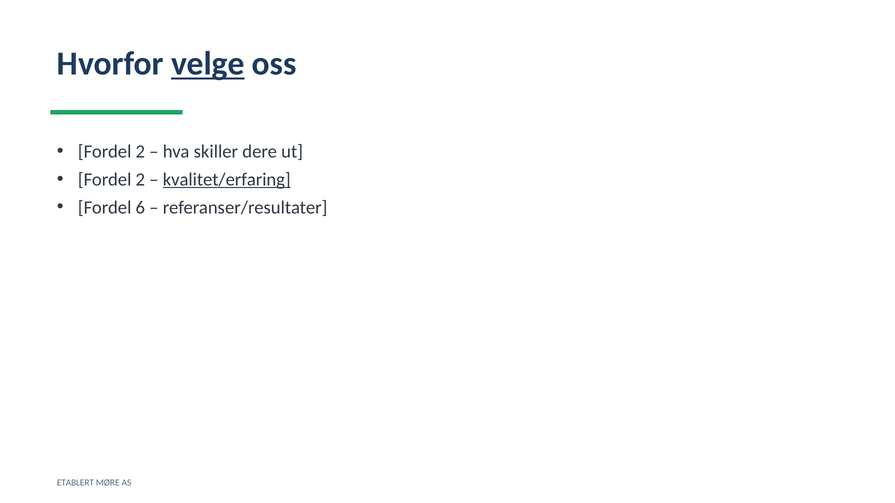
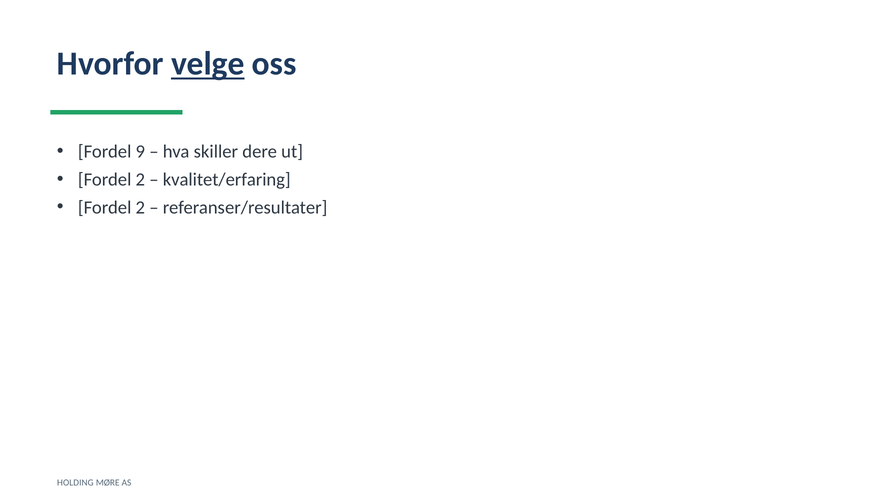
2: 2 -> 9 (140, 152)
kvalitet/erfaring underline: present -> none (227, 180)
6: 6 -> 2 (140, 208)
ETABLERT: ETABLERT -> HOLDING (75, 483)
